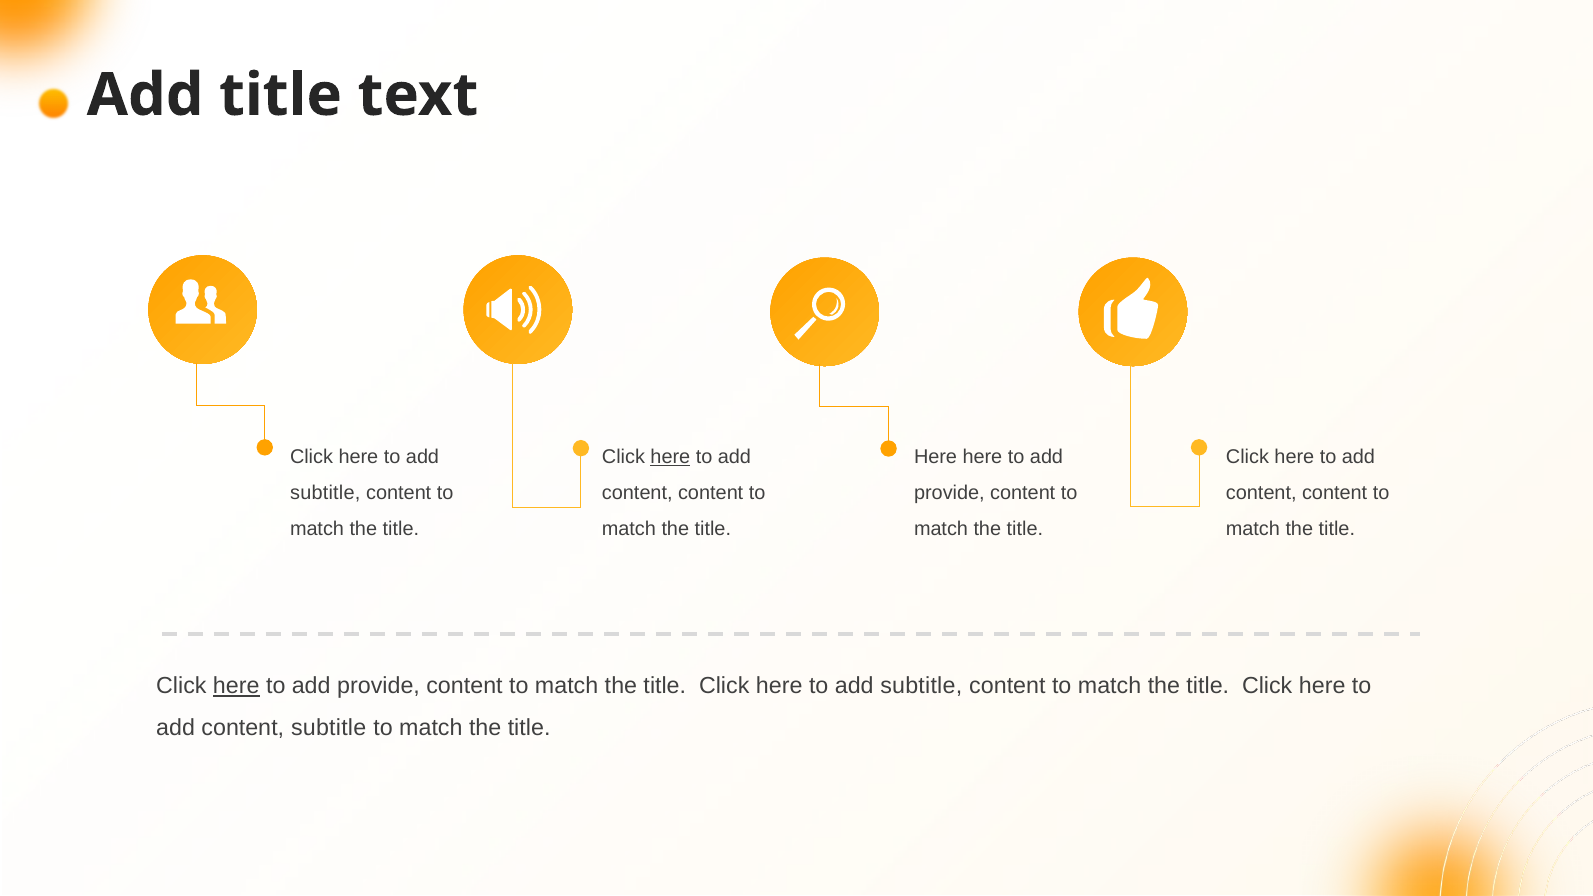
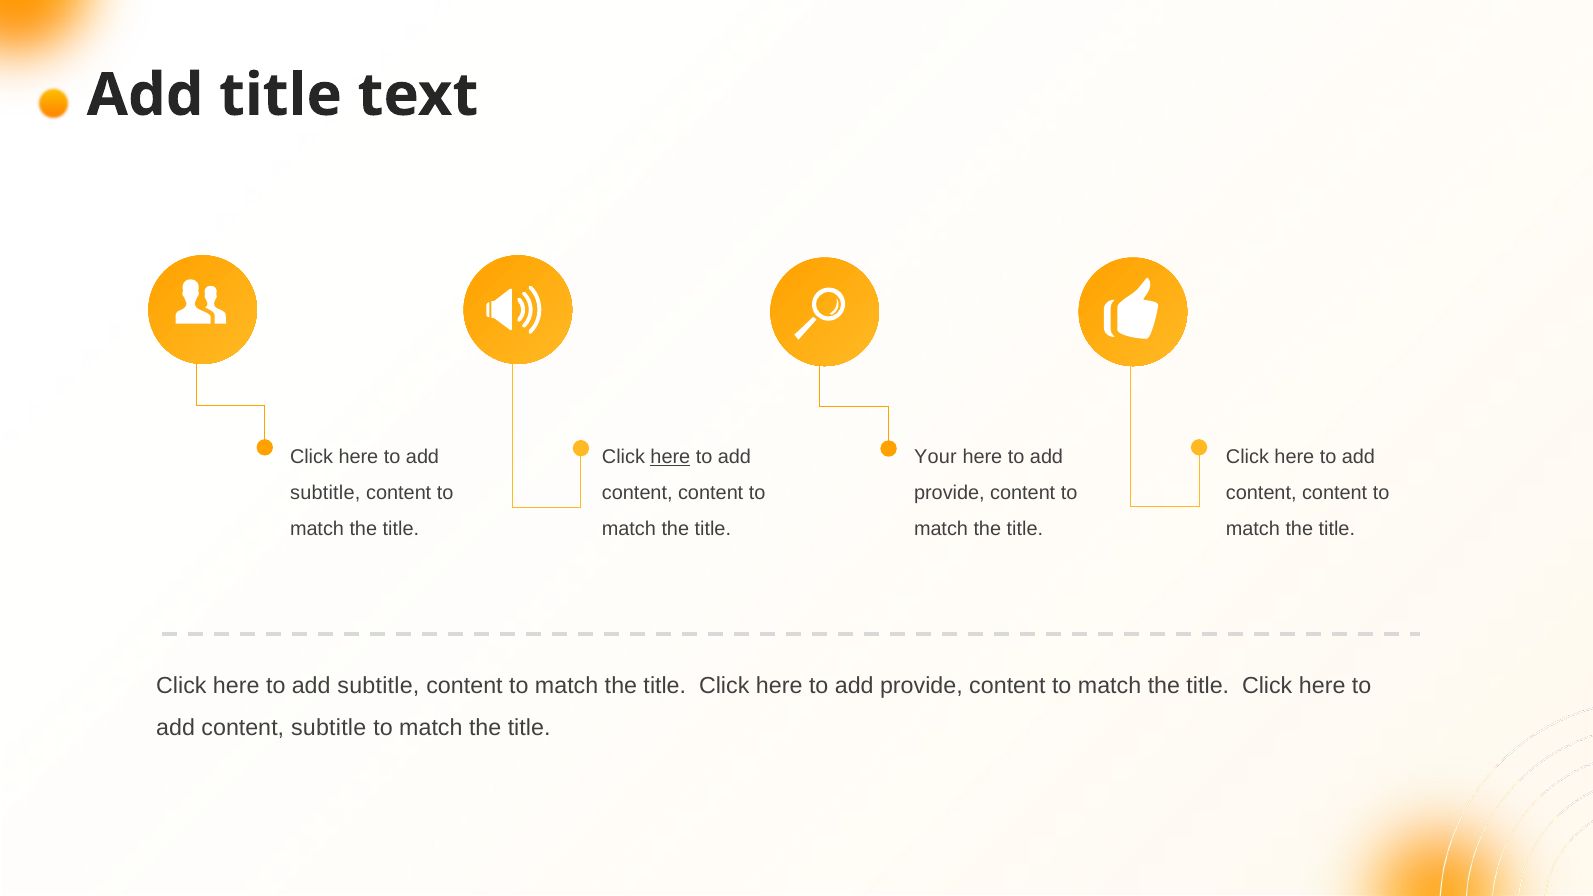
Here: Here -> Your (935, 457)
here underline: present -> none (236, 686)
provide: provide -> subtitle (378, 686)
subtitle: subtitle -> provide (921, 686)
